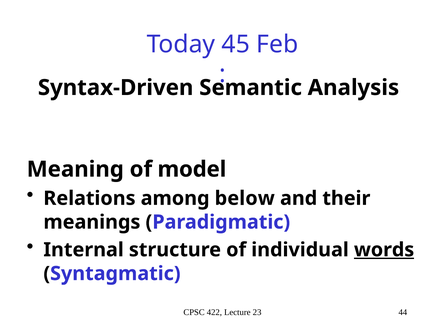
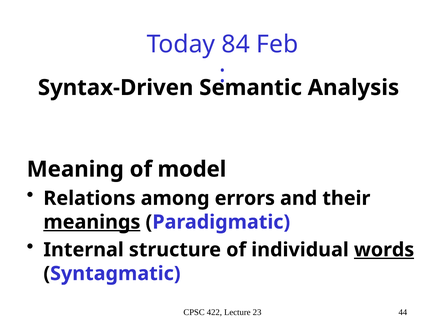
45: 45 -> 84 (236, 44)
below: below -> errors (245, 198)
meanings underline: none -> present (92, 222)
